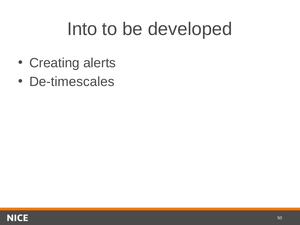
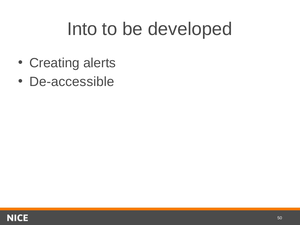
De-timescales: De-timescales -> De-accessible (72, 82)
